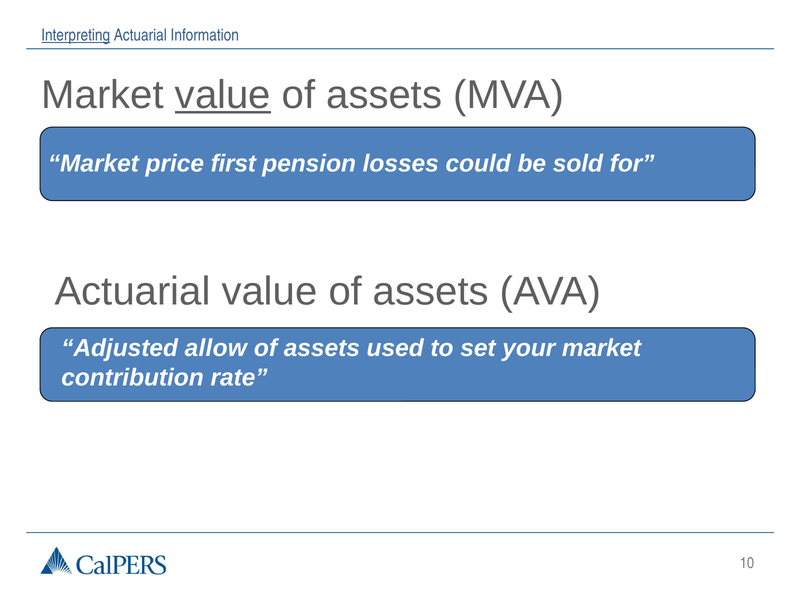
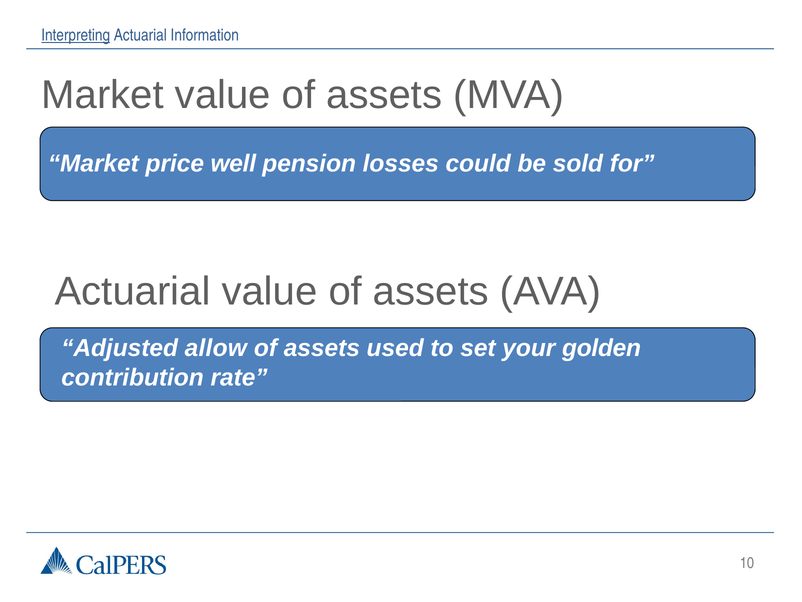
value underline: present -> none (223, 95)
first: first -> well (233, 163)
your market: market -> golden (602, 348)
